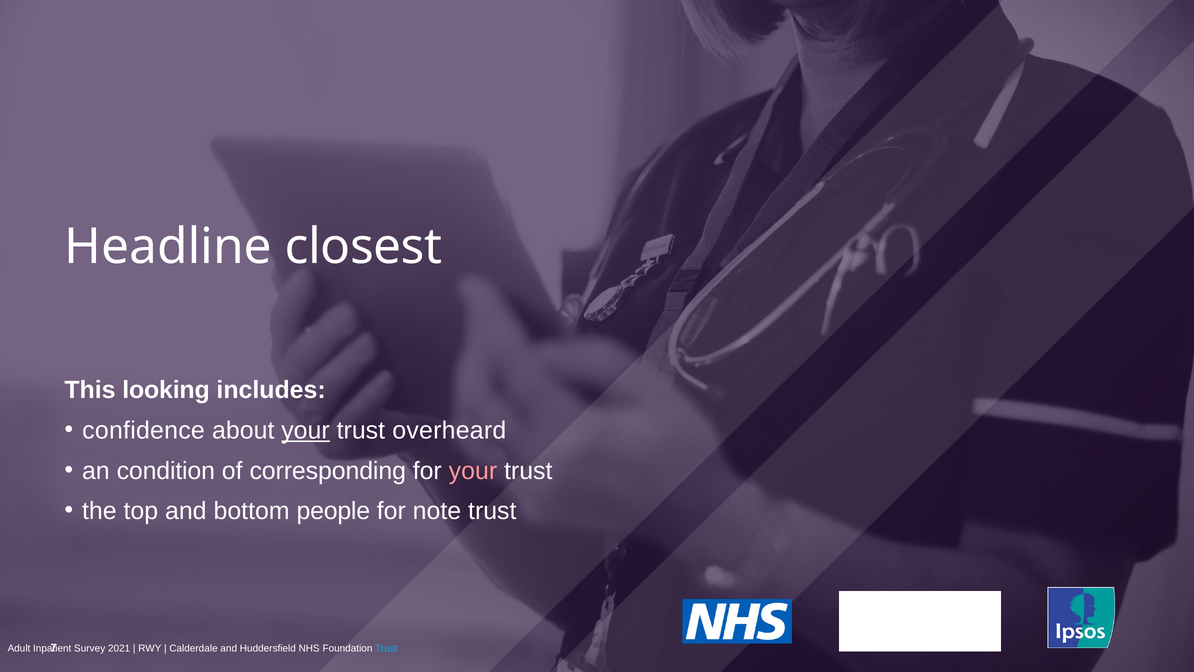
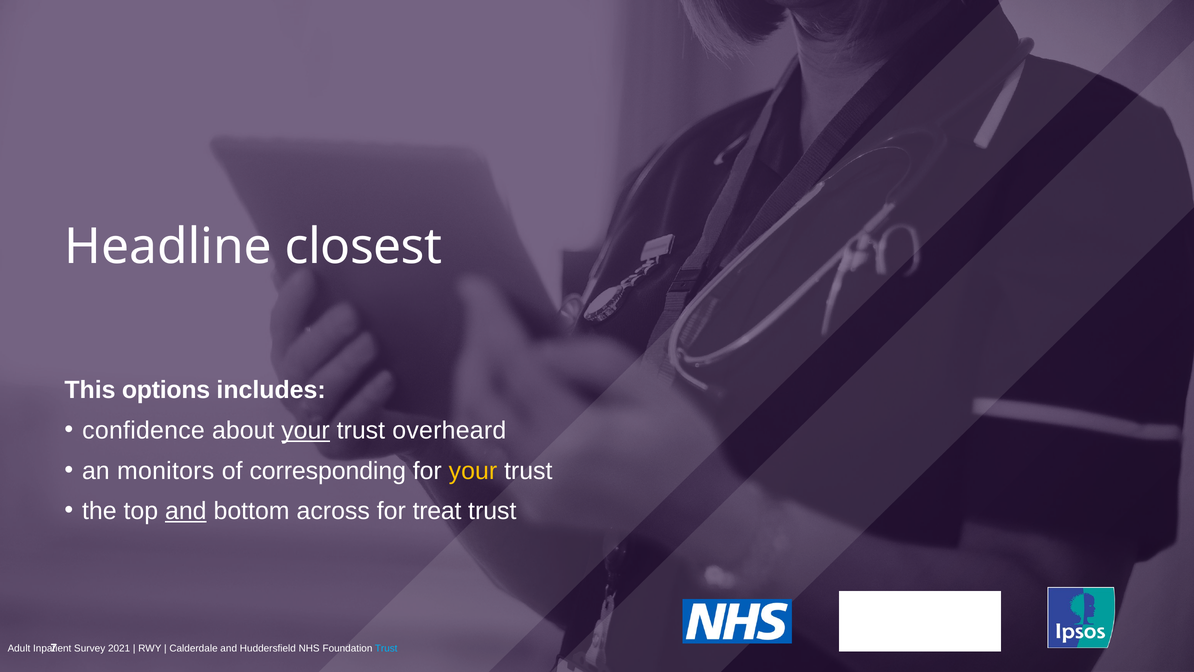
looking: looking -> options (166, 390)
condition: condition -> monitors (166, 471)
your colour: pink -> yellow (473, 471)
and underline: none -> present (186, 511)
people: people -> across (333, 511)
note: note -> treat (437, 511)
